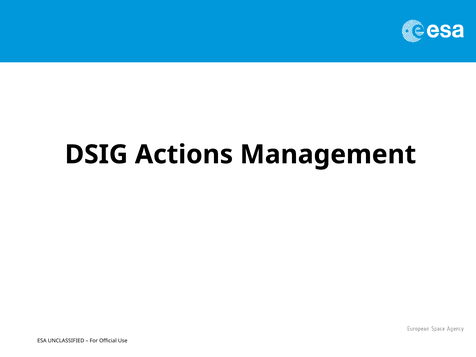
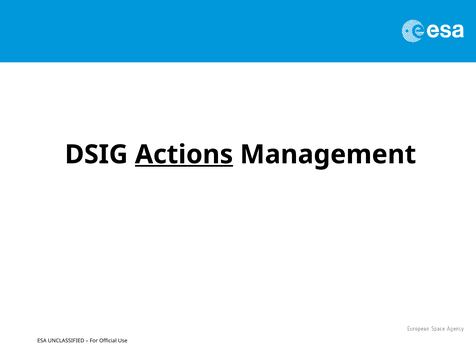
Actions underline: none -> present (184, 155)
